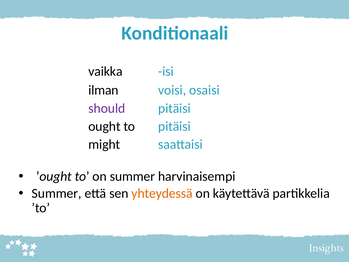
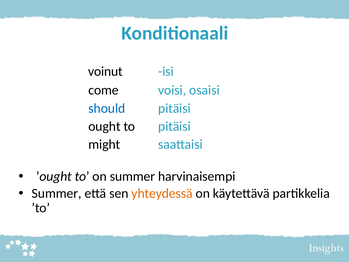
vaikka: vaikka -> voinut (105, 71)
ilman: ilman -> come (103, 90)
should colour: purple -> blue (107, 108)
